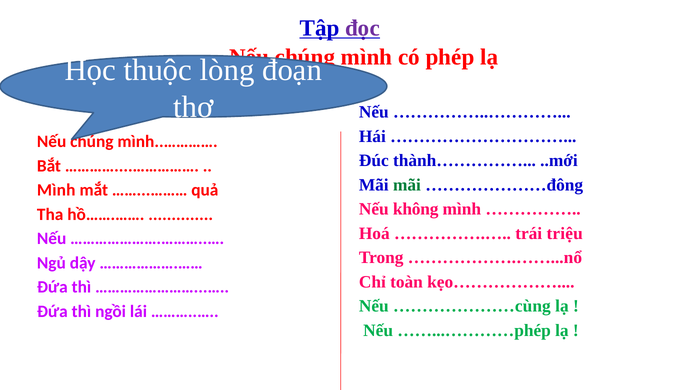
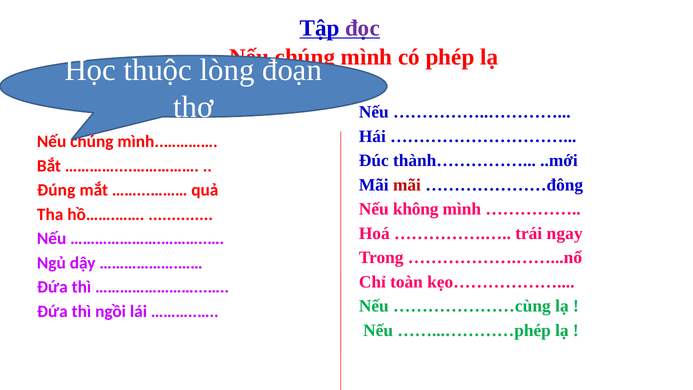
mãi colour: green -> red (407, 185)
Mình: Mình -> Đúng (56, 190)
triệu: triệu -> ngay (565, 233)
